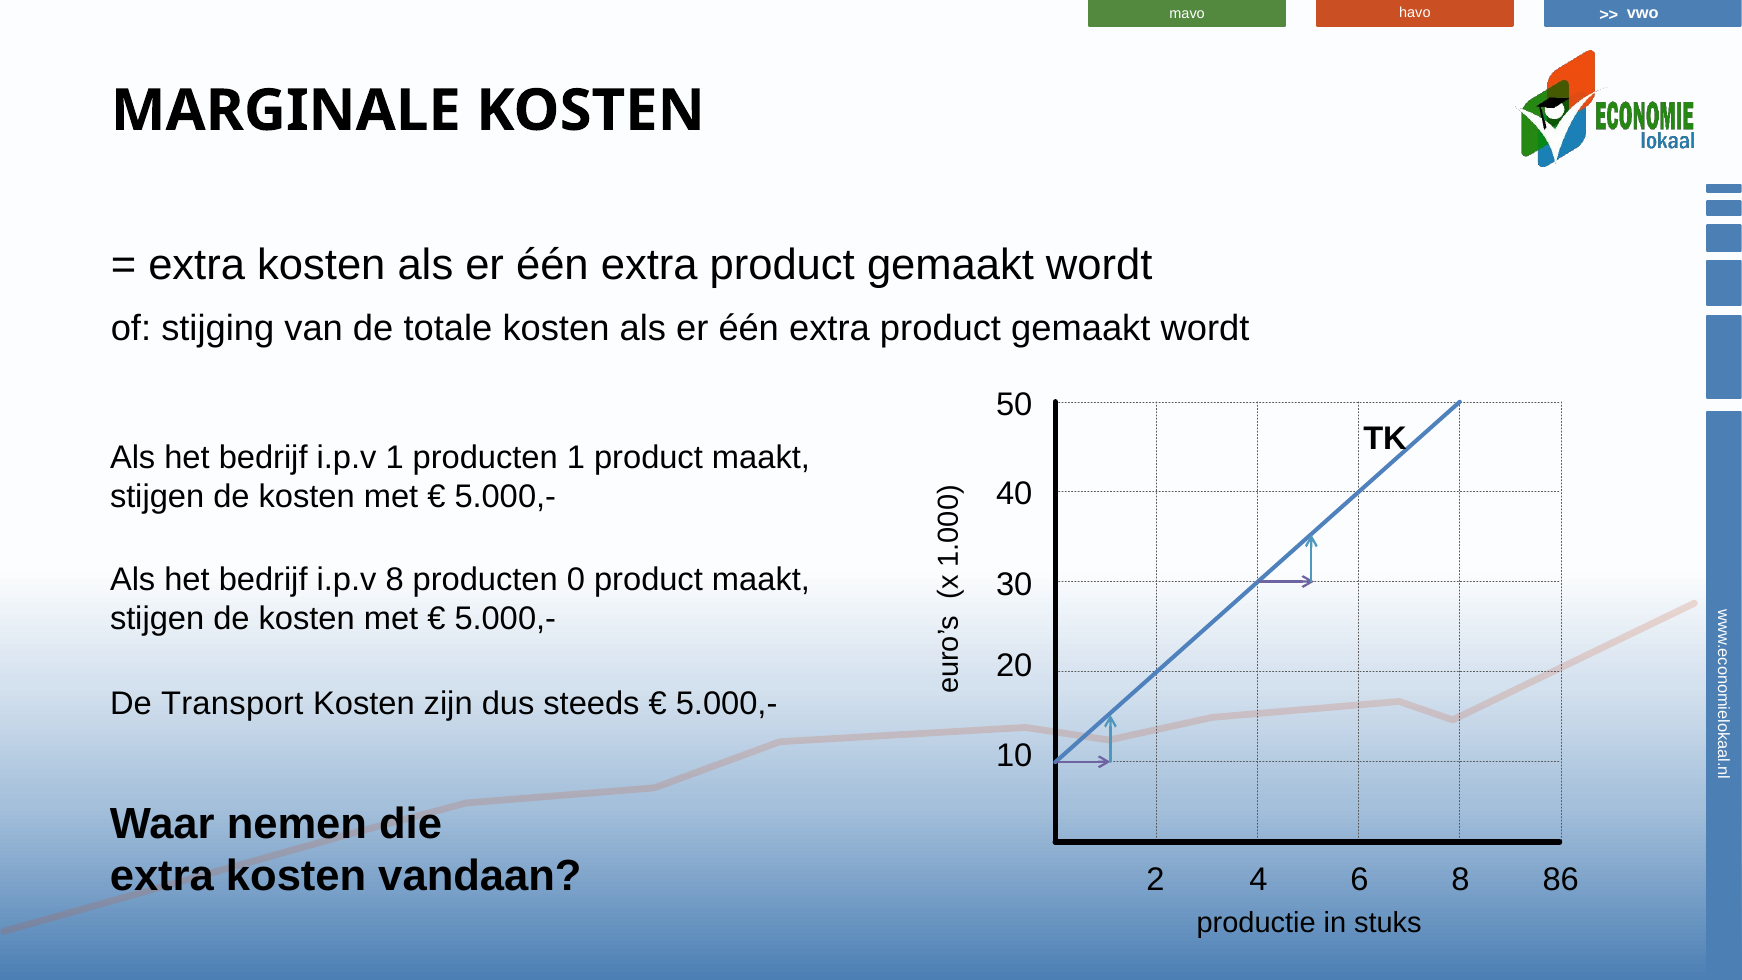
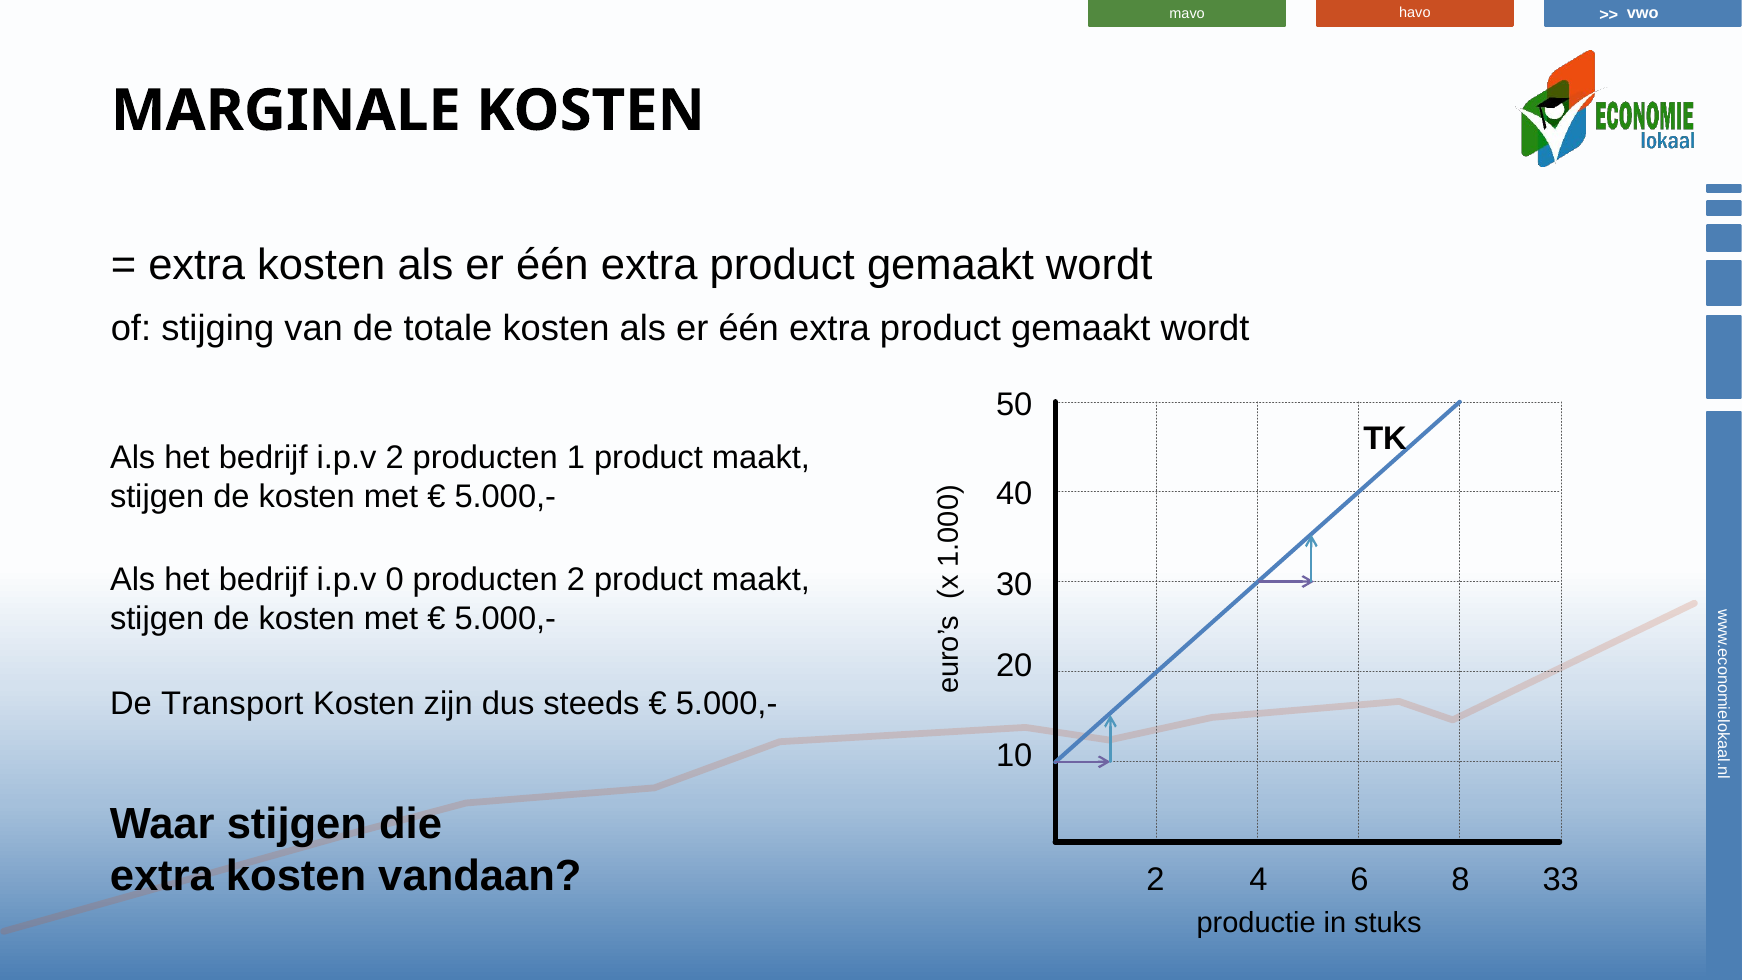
i.p.v 1: 1 -> 2 (395, 458)
i.p.v 8: 8 -> 0 (395, 580)
producten 0: 0 -> 2 (576, 580)
Waar nemen: nemen -> stijgen (297, 824)
86: 86 -> 33 (1561, 879)
